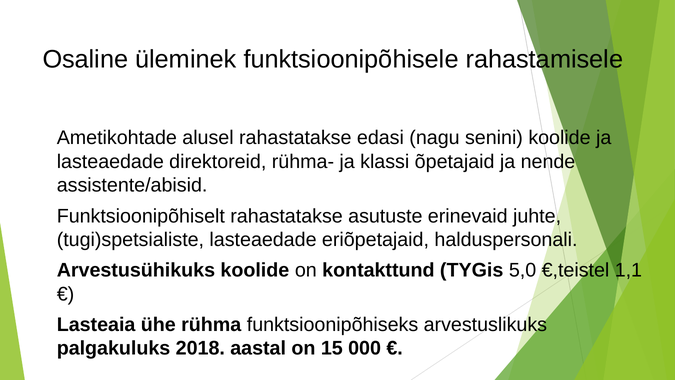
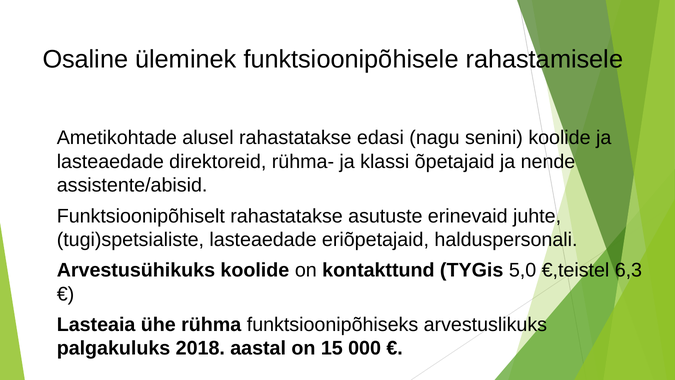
1,1: 1,1 -> 6,3 (628, 270)
